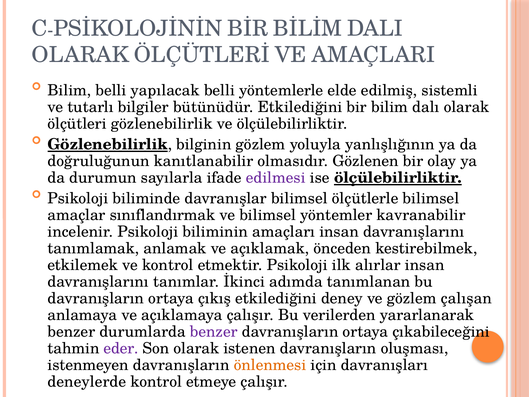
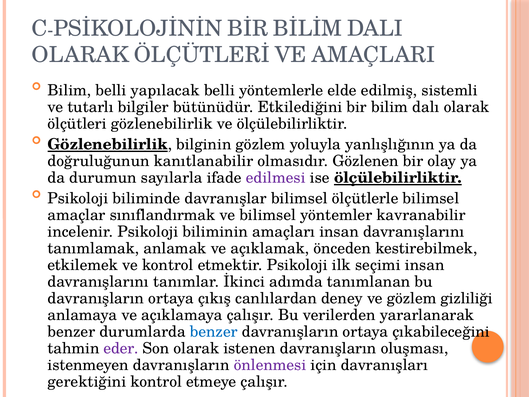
alırlar: alırlar -> seçimi (378, 265)
çıkış etkilediğini: etkilediğini -> canlılardan (276, 298)
çalışan: çalışan -> gizliliği (467, 298)
benzer colour: purple -> blue (214, 332)
önlenmesi colour: orange -> purple (270, 365)
deneylerde: deneylerde -> gerektiğini (87, 382)
